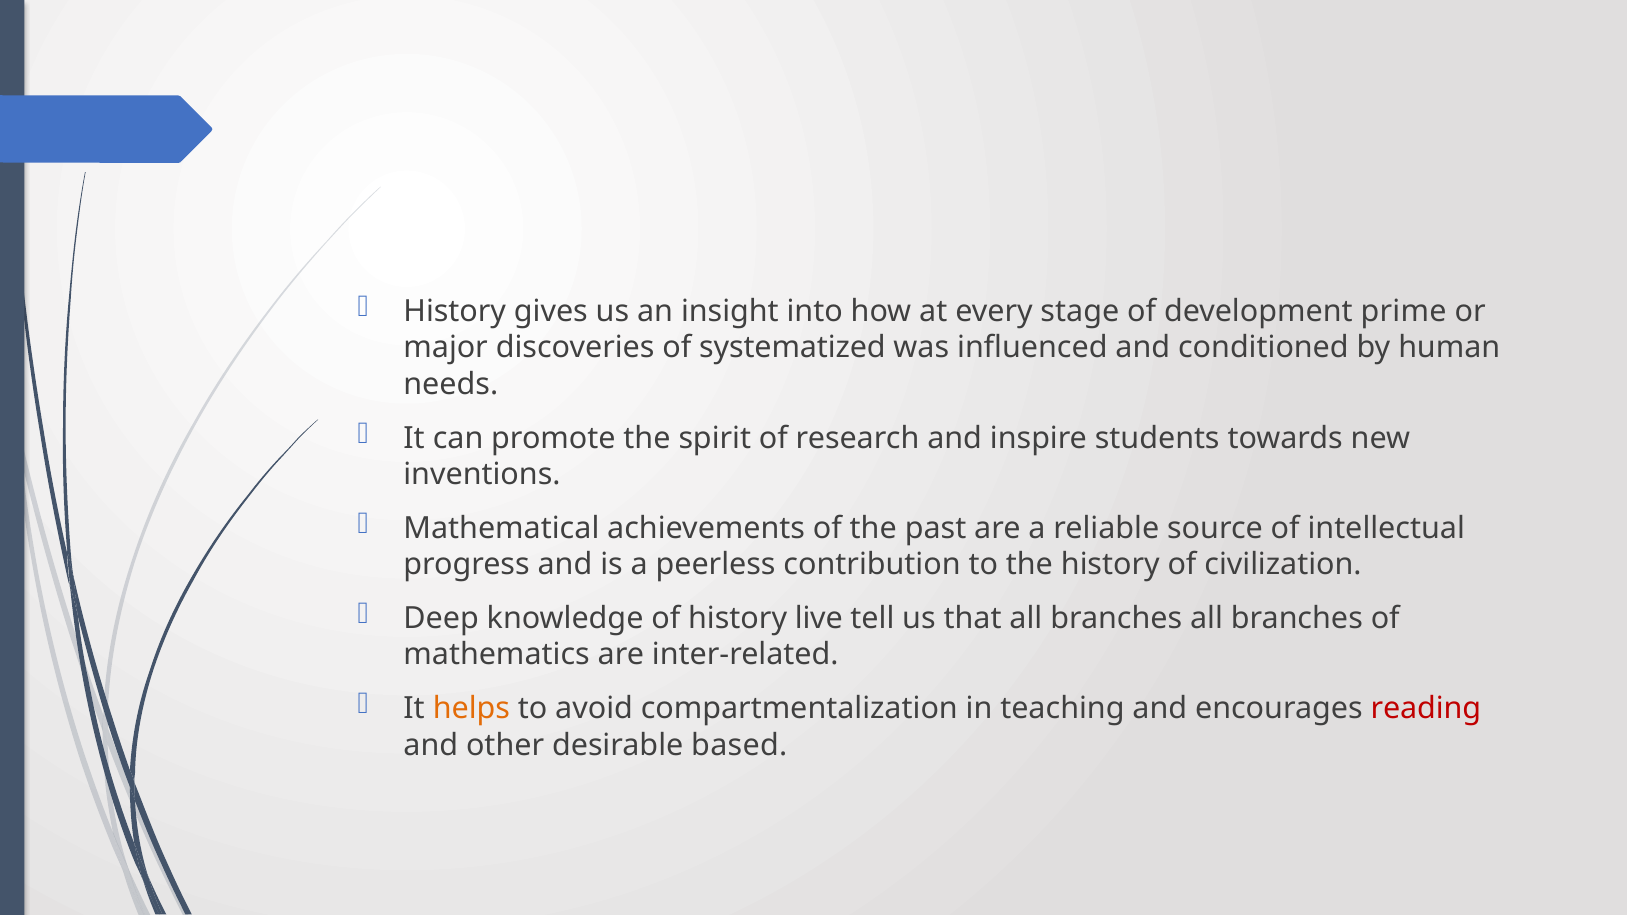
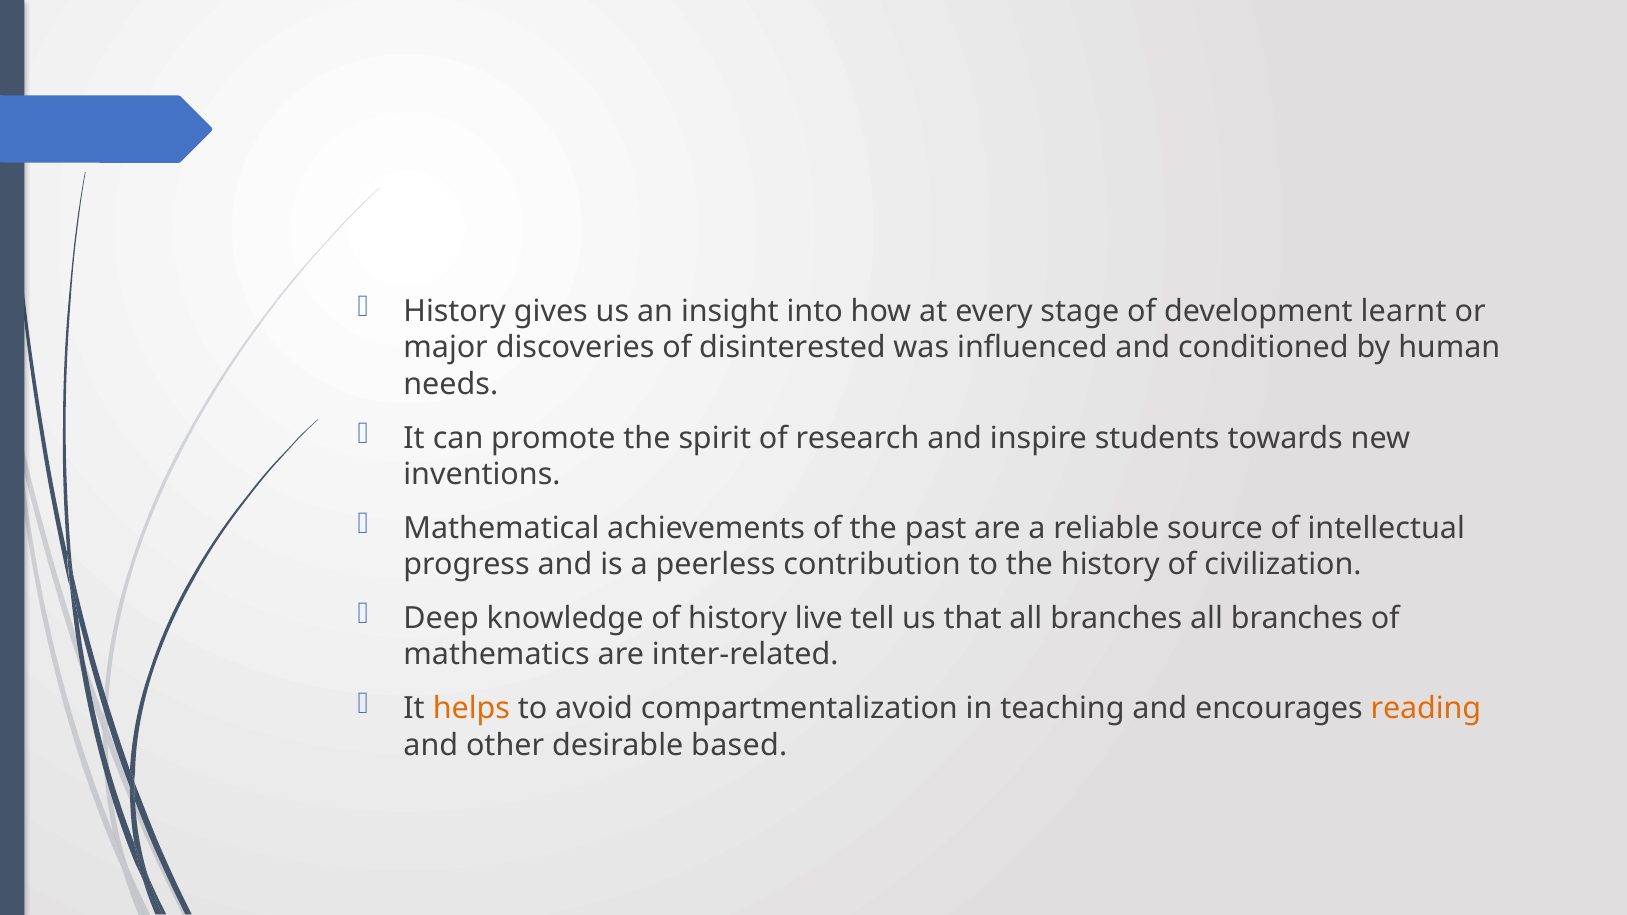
prime: prime -> learnt (1404, 311)
systematized: systematized -> disinterested (792, 348)
reading colour: red -> orange (1426, 709)
